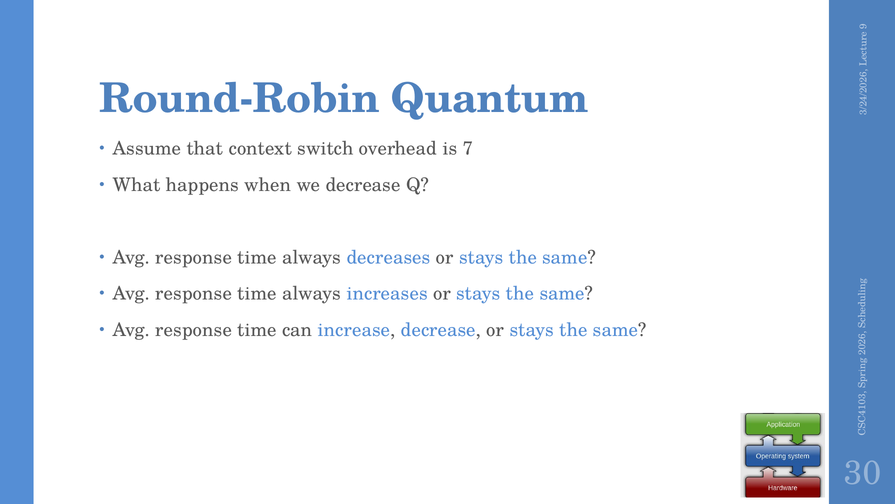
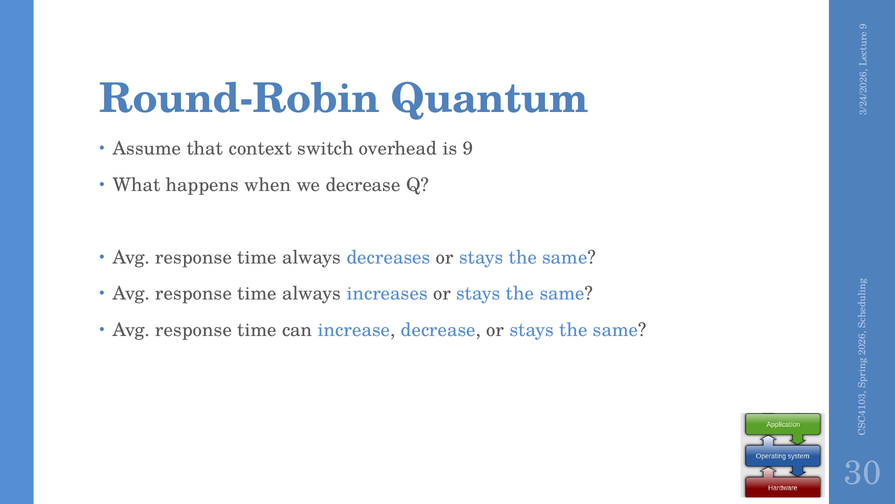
is 7: 7 -> 9 (468, 148)
